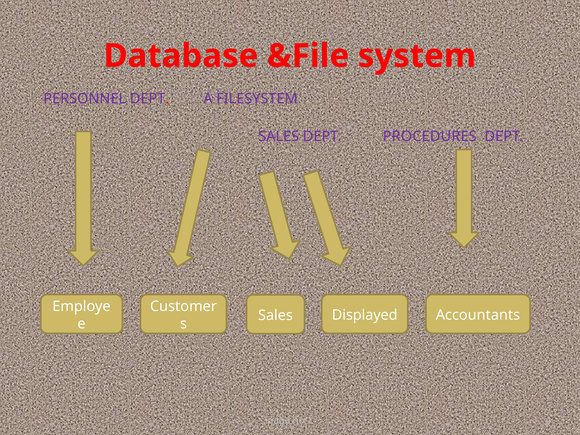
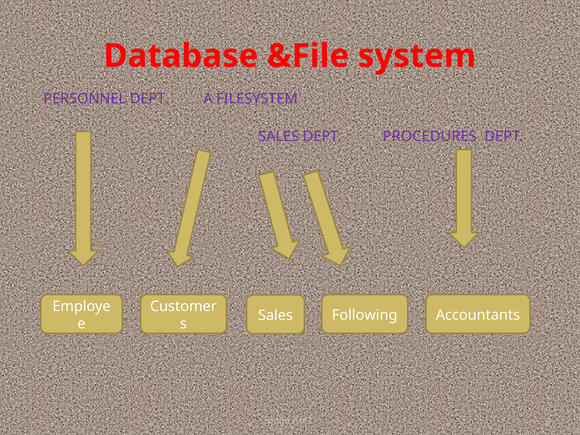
Displayed: Displayed -> Following (365, 315)
